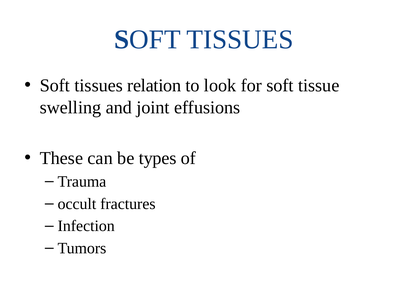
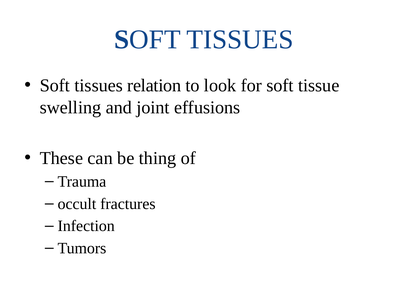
types: types -> thing (158, 158)
